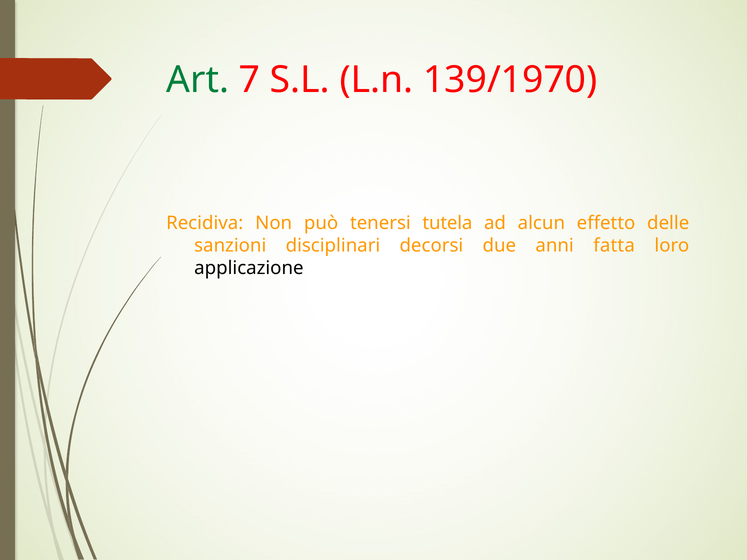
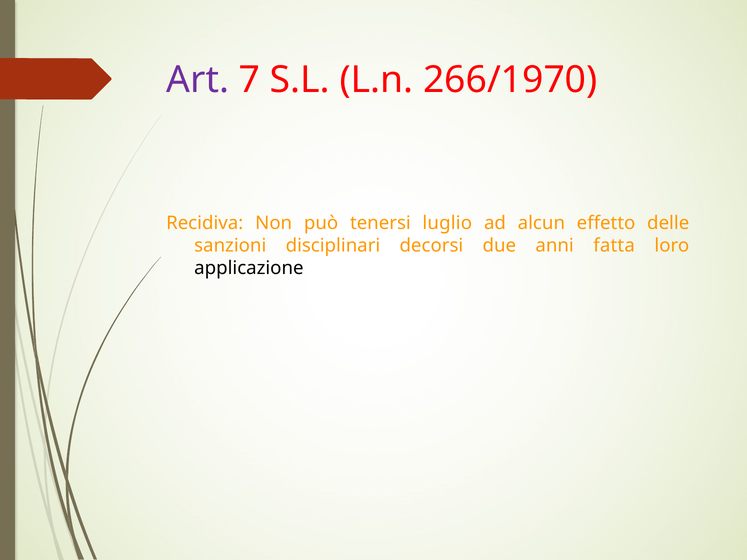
Art colour: green -> purple (198, 80)
139/1970: 139/1970 -> 266/1970 (510, 80)
tutela: tutela -> luglio (447, 223)
